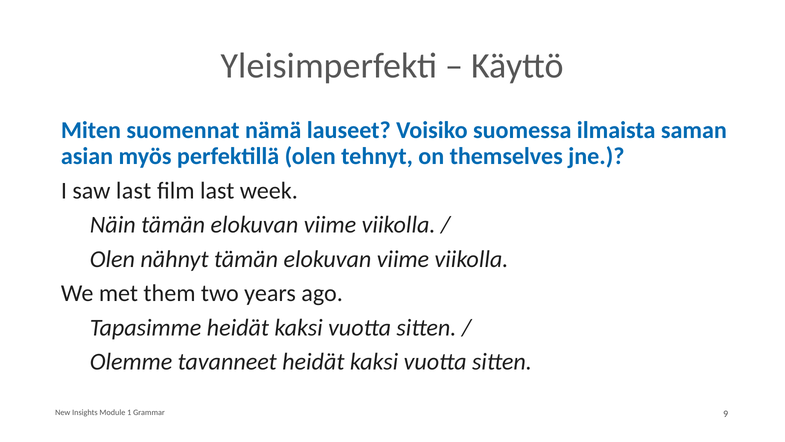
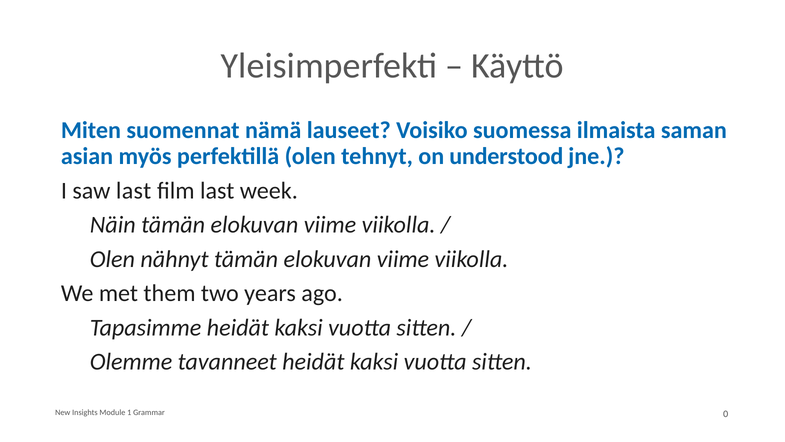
themselves: themselves -> understood (506, 156)
9: 9 -> 0 (726, 414)
